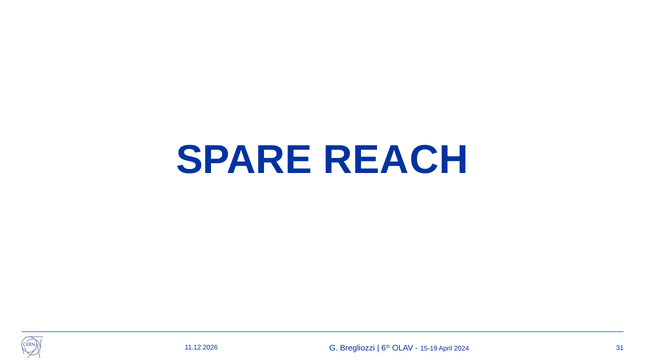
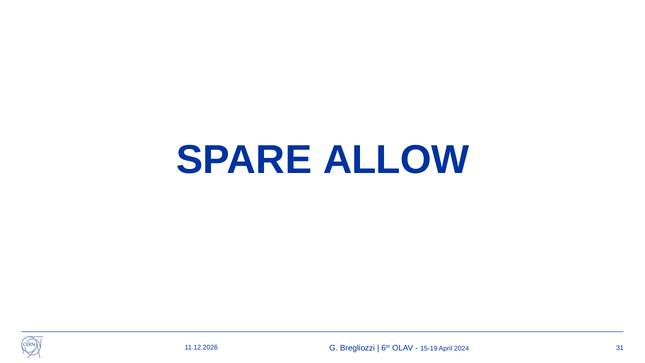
REACH: REACH -> ALLOW (396, 160)
